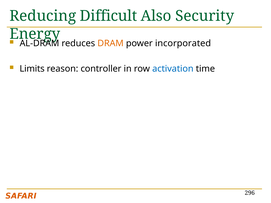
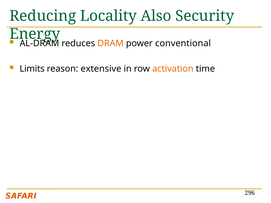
Difficult: Difficult -> Locality (108, 16)
incorporated: incorporated -> conventional (183, 43)
controller: controller -> extensive (101, 69)
activation colour: blue -> orange (173, 69)
